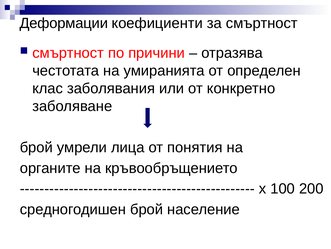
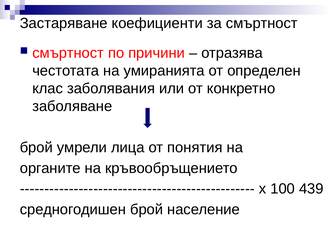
Деформации: Деформации -> Застаряване (64, 23)
200: 200 -> 439 (311, 188)
